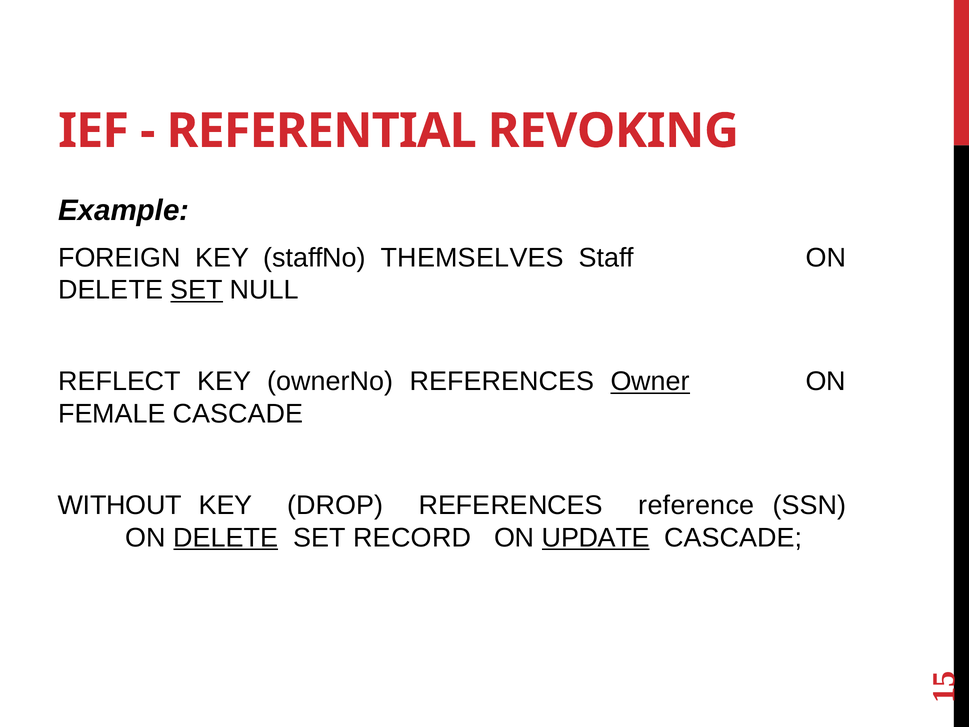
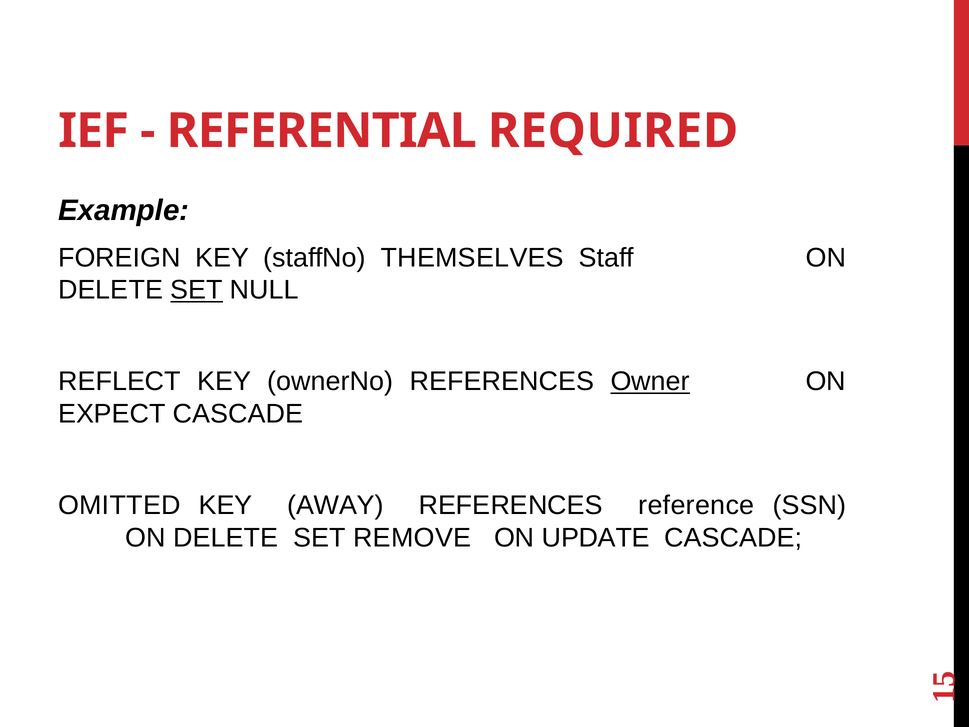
REVOKING: REVOKING -> REQUIRED (613, 131)
FEMALE: FEMALE -> EXPECT (112, 414)
WITHOUT: WITHOUT -> OMITTED (119, 505)
DROP: DROP -> AWAY (335, 505)
DELETE underline: present -> none (226, 538)
RECORD: RECORD -> REMOVE (412, 538)
UPDATE underline: present -> none (596, 538)
